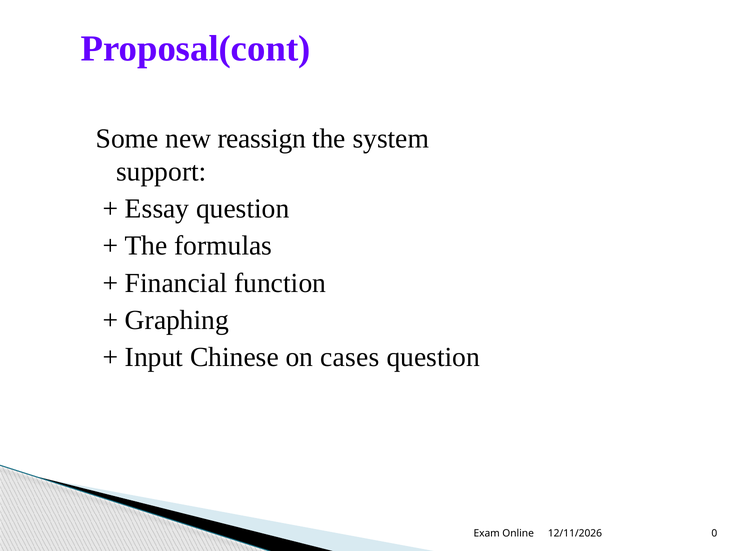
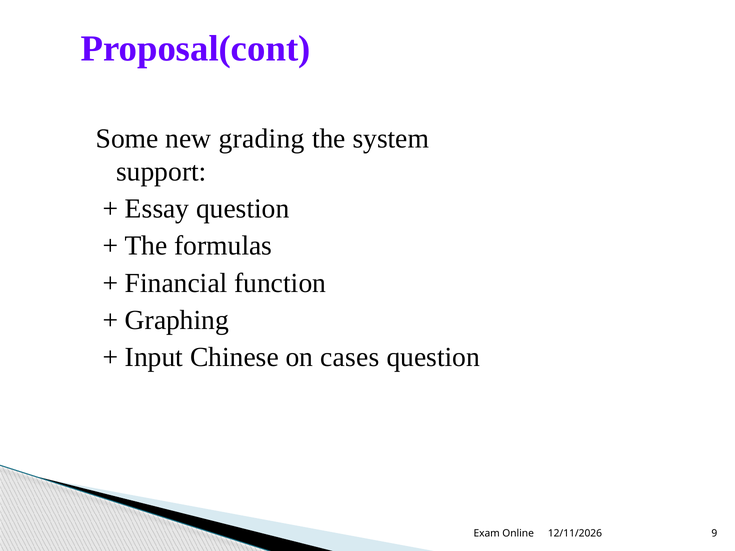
reassign: reassign -> grading (261, 138)
0: 0 -> 9 (714, 534)
